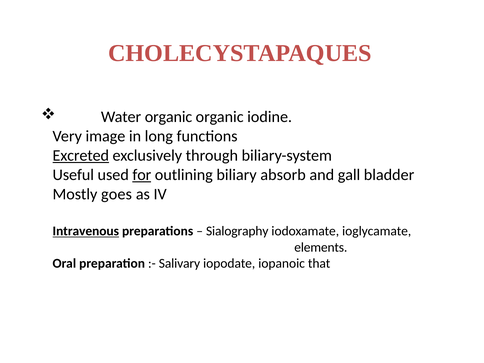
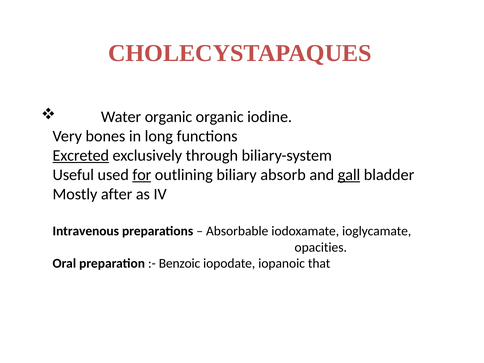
image: image -> bones (105, 136)
gall underline: none -> present (349, 175)
goes: goes -> after (117, 194)
Intravenous underline: present -> none (86, 231)
Sialography: Sialography -> Absorbable (237, 231)
elements: elements -> opacities (321, 247)
Salivary: Salivary -> Benzoic (179, 264)
